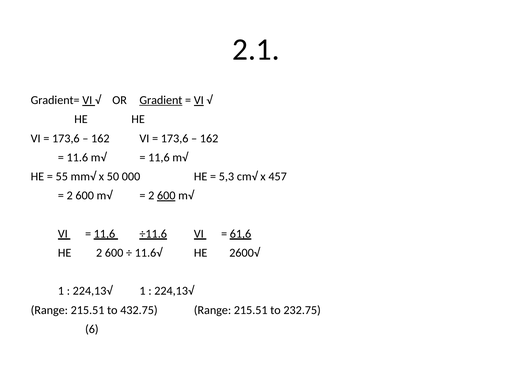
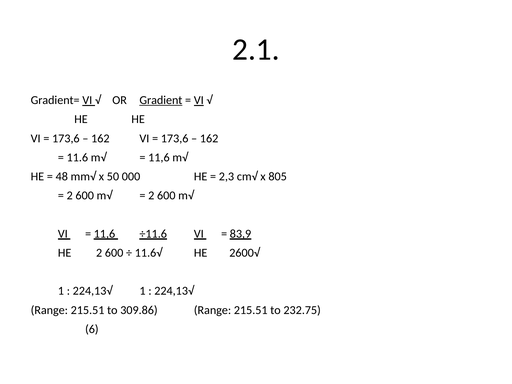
55: 55 -> 48 (62, 177)
5,3: 5,3 -> 2,3 (226, 177)
457: 457 -> 805 (278, 177)
600 underline: present -> none (166, 196)
61,6: 61,6 -> 83,9 (240, 234)
432.75: 432.75 -> 309.86 (139, 310)
